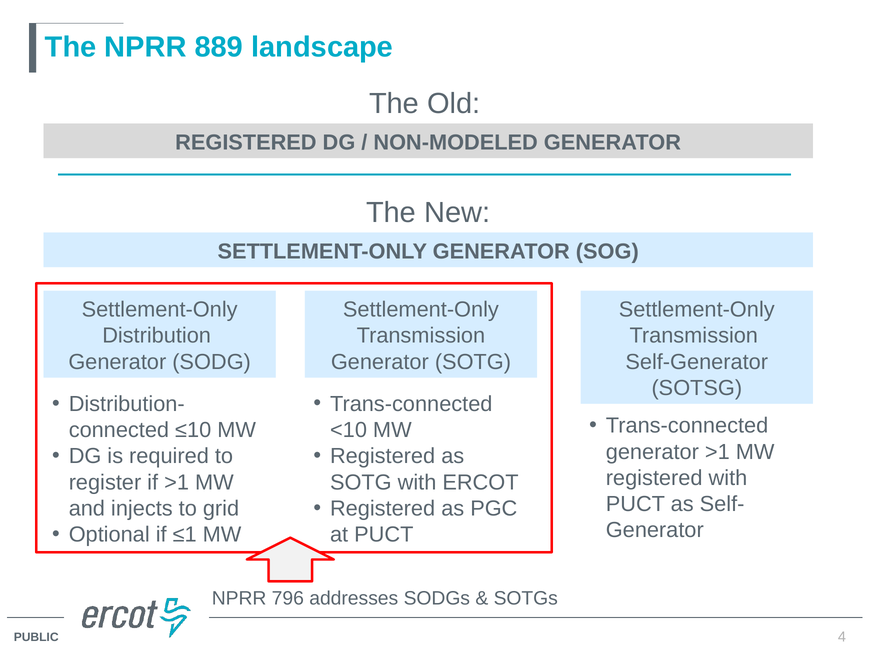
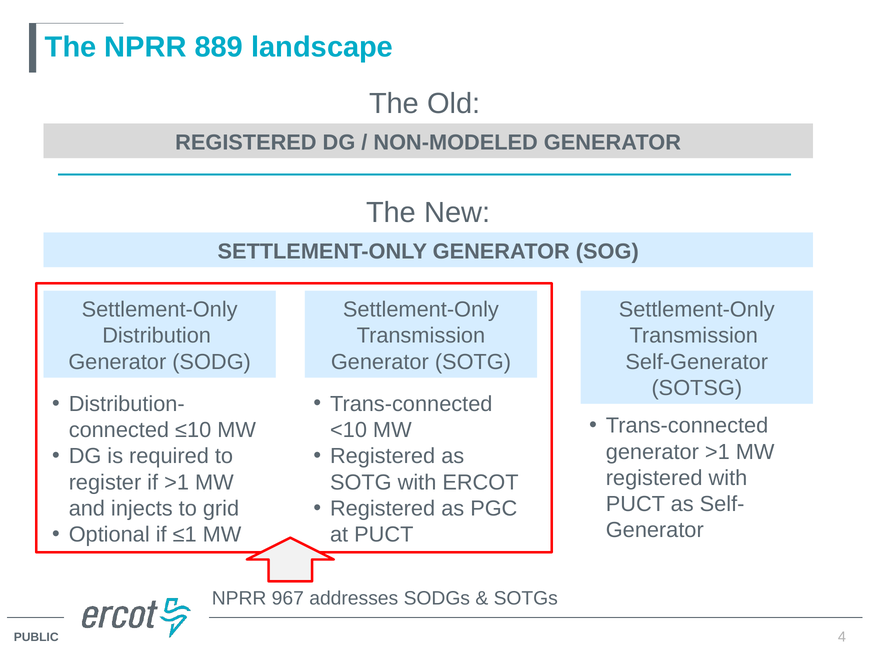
796: 796 -> 967 (288, 598)
